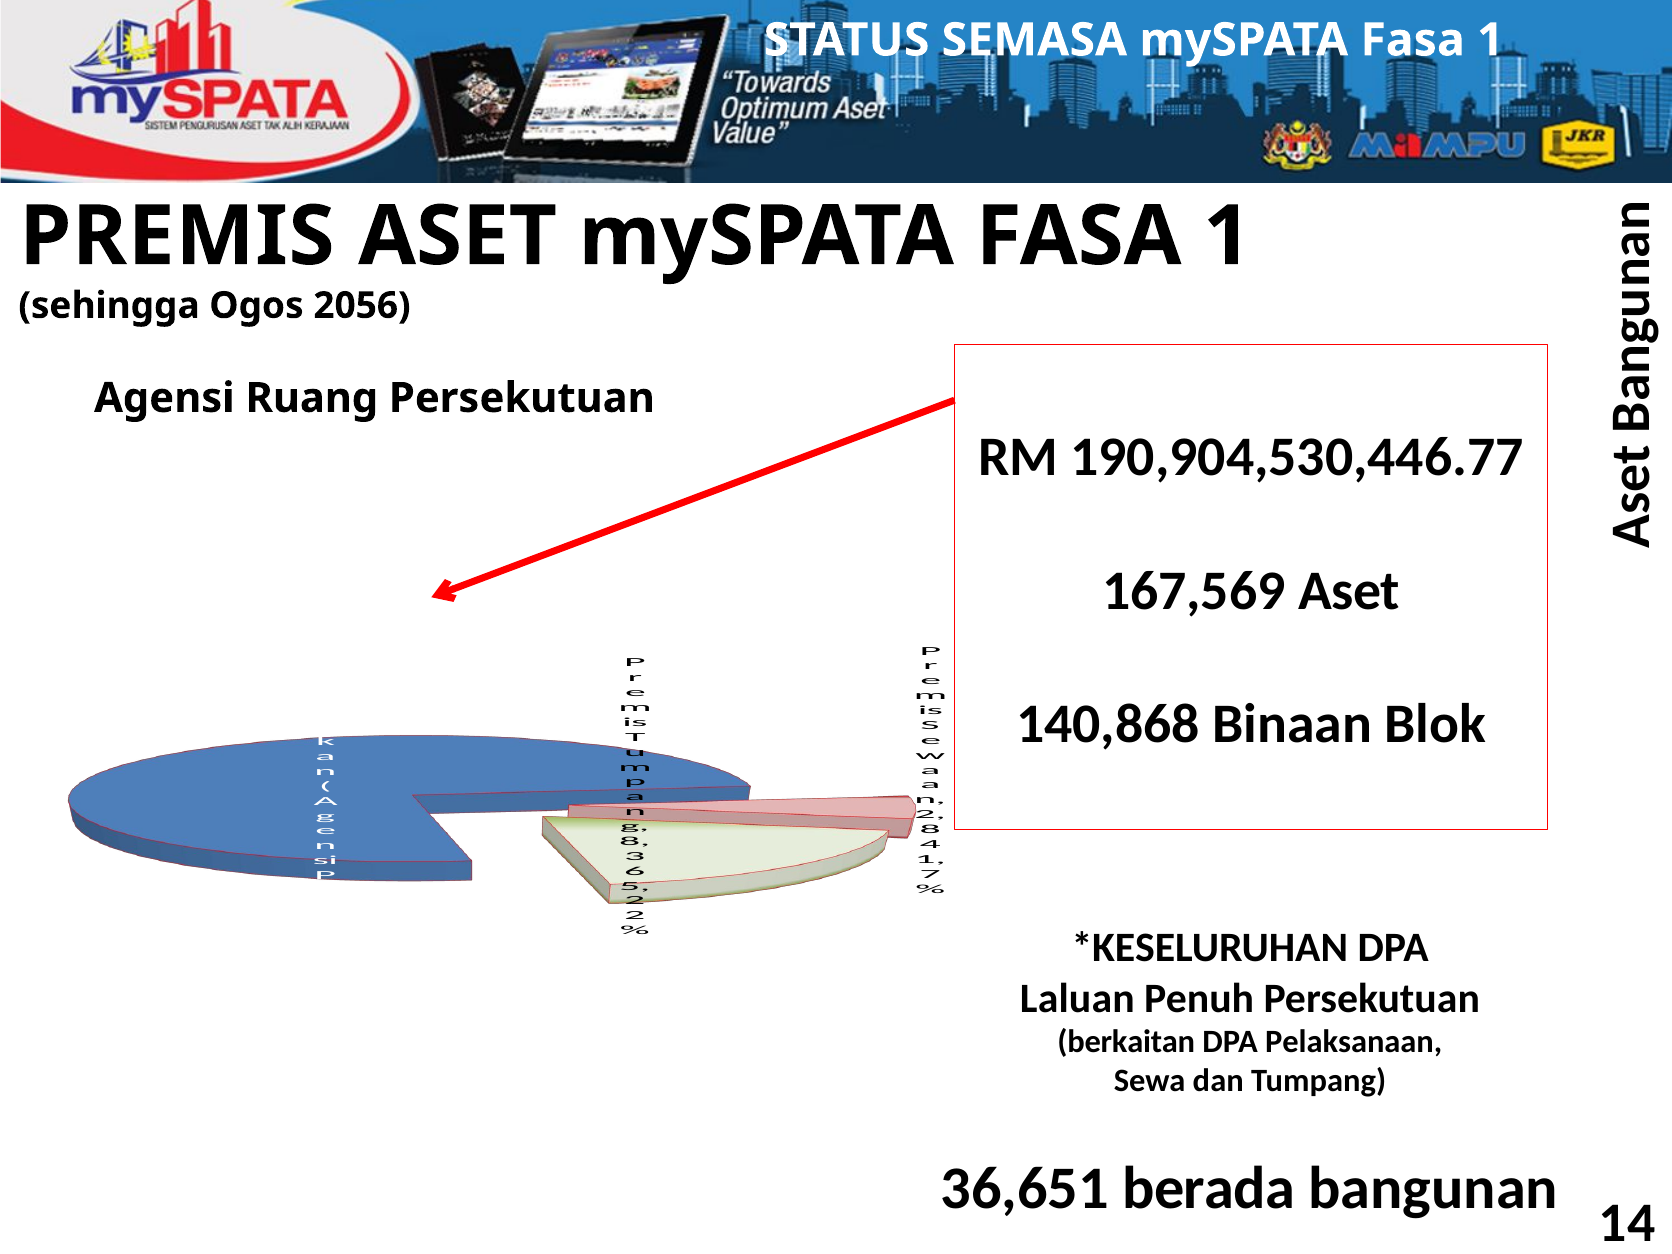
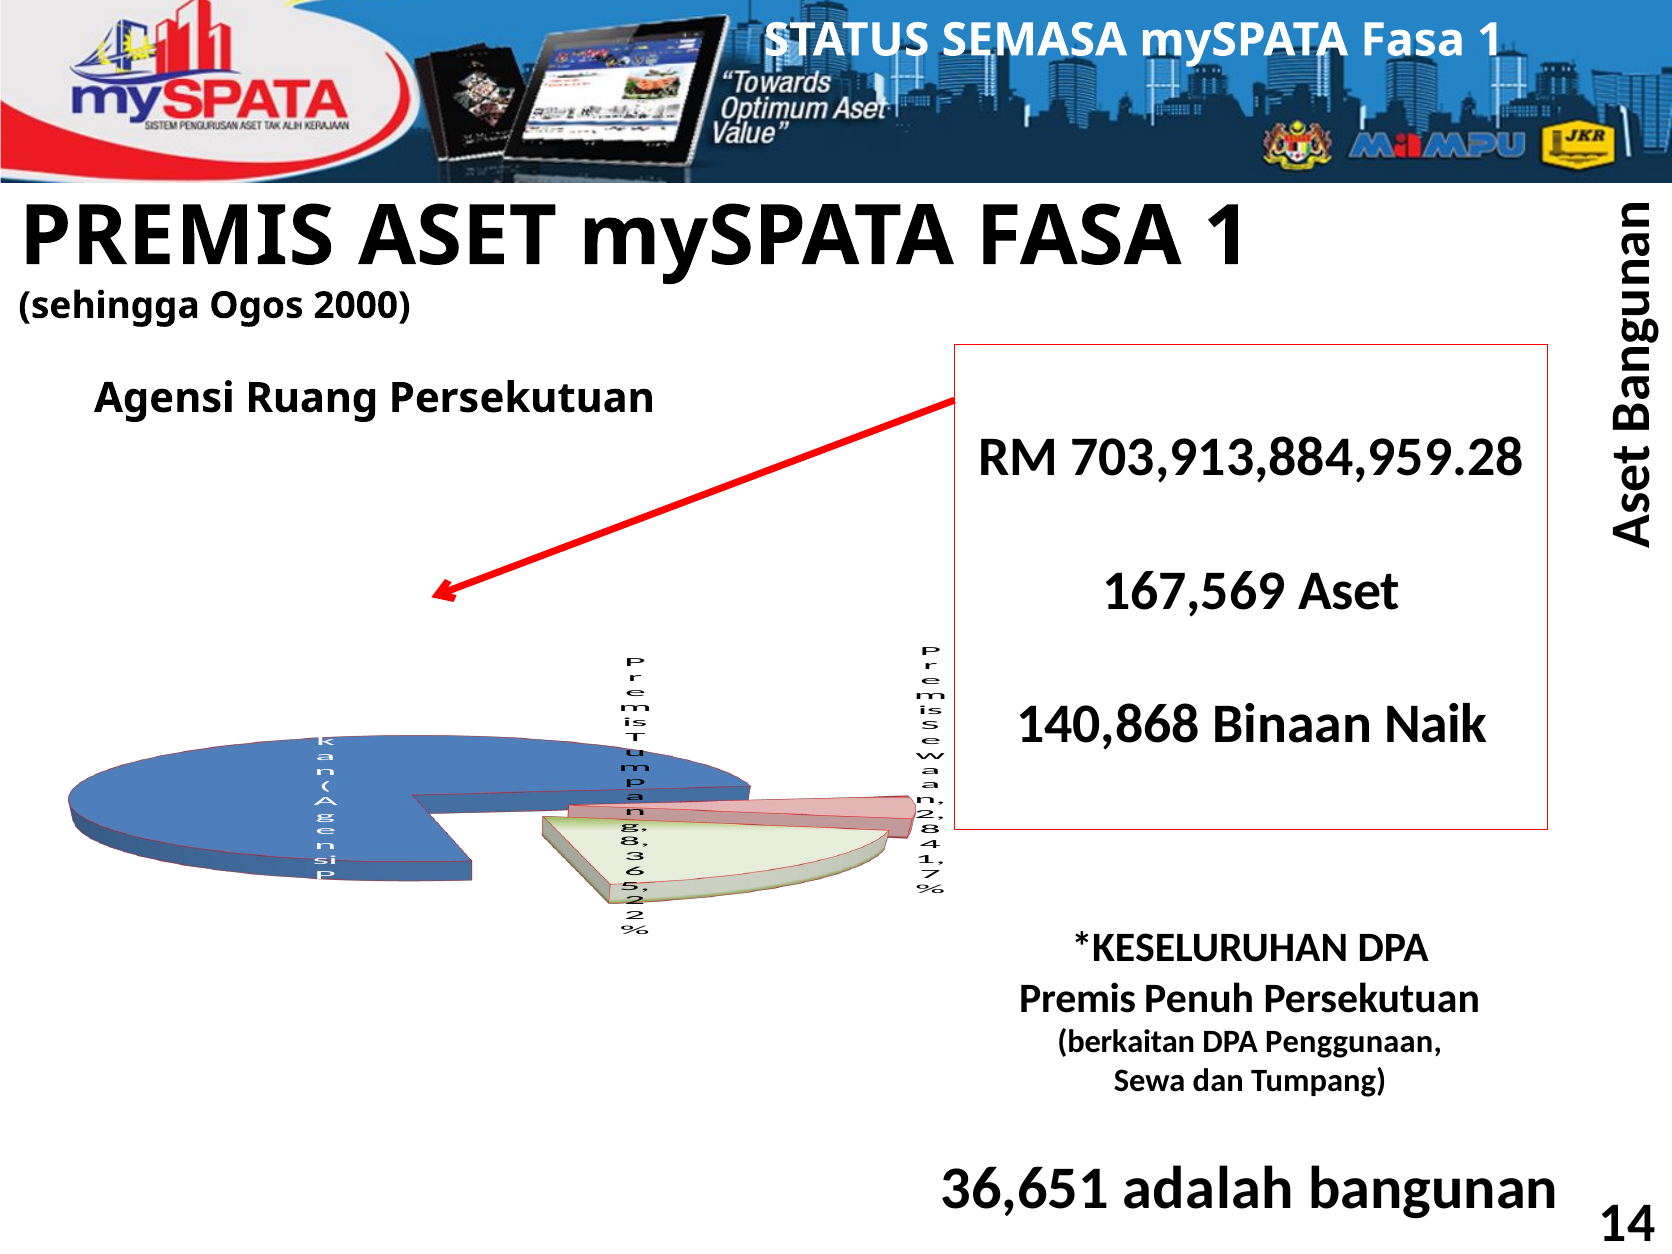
2056: 2056 -> 2000 (362, 306)
190,904,530,446.77: 190,904,530,446.77 -> 703,913,884,959.28 (1297, 457)
Blok: Blok -> Naik (1435, 724)
Laluan: Laluan -> Premis (1078, 998)
Pelaksanaan: Pelaksanaan -> Penggunaan (1354, 1042)
berada: berada -> adalah (1208, 1189)
